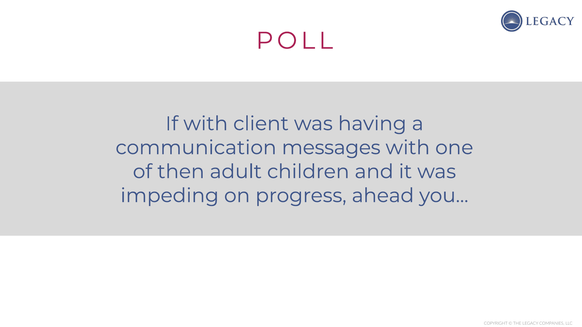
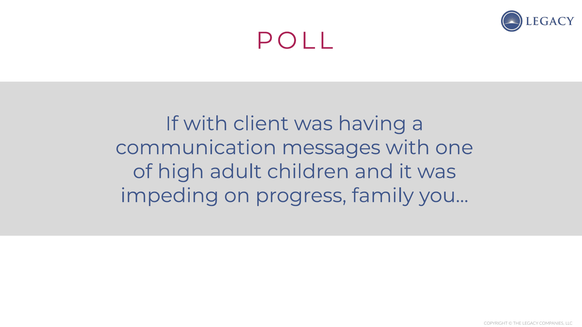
then: then -> high (181, 172)
ahead: ahead -> family (383, 196)
